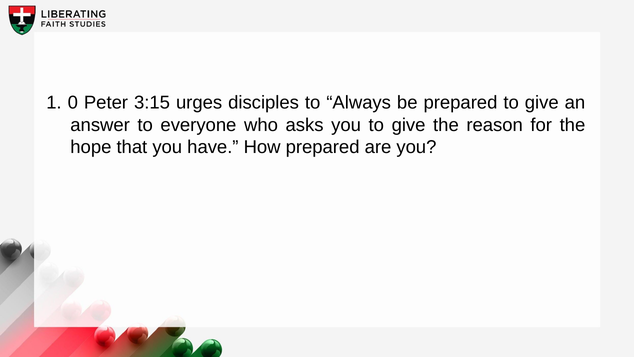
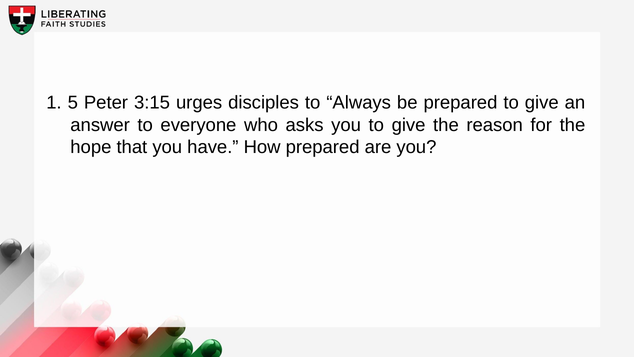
0: 0 -> 5 (73, 103)
